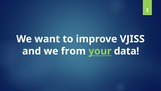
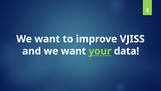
and we from: from -> want (73, 51)
